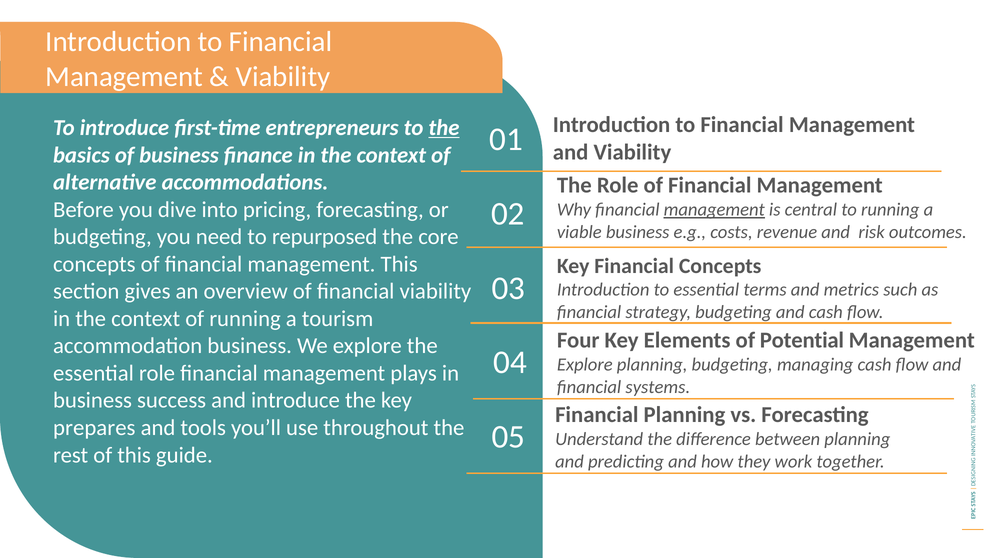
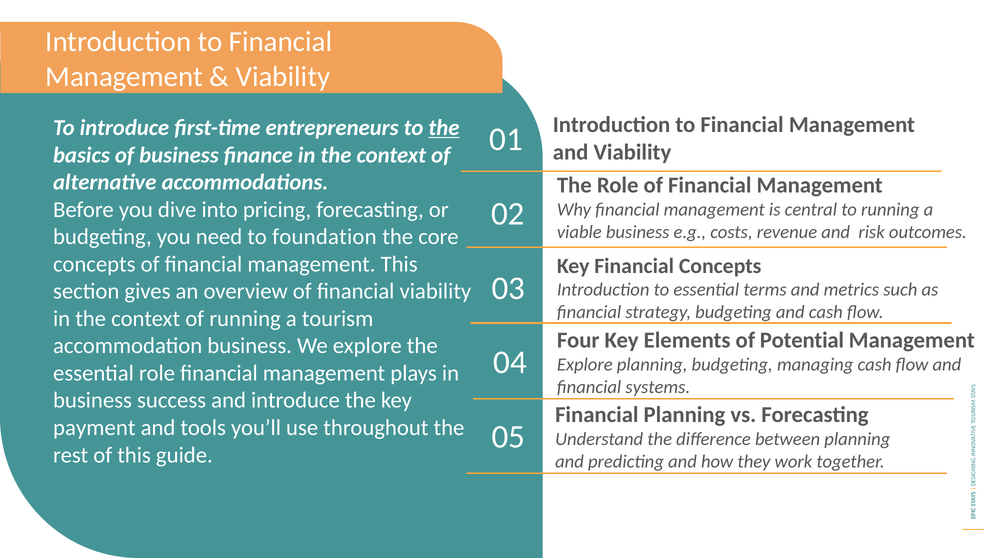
management underline: present -> none (714, 210)
repurposed: repurposed -> foundation (324, 237)
prepares: prepares -> payment (94, 428)
